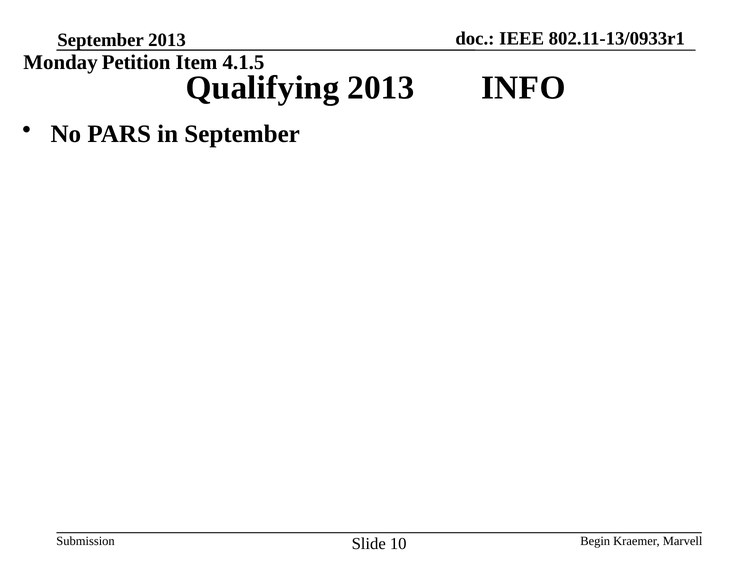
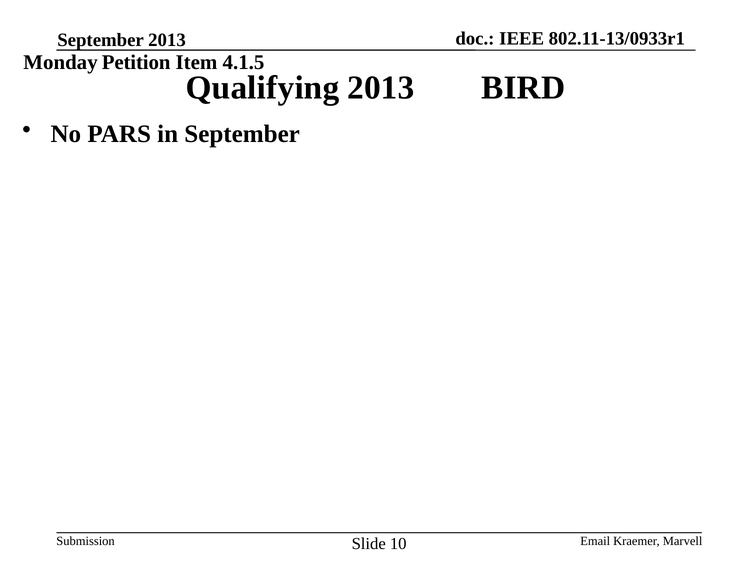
INFO: INFO -> BIRD (523, 88)
Begin: Begin -> Email (595, 541)
